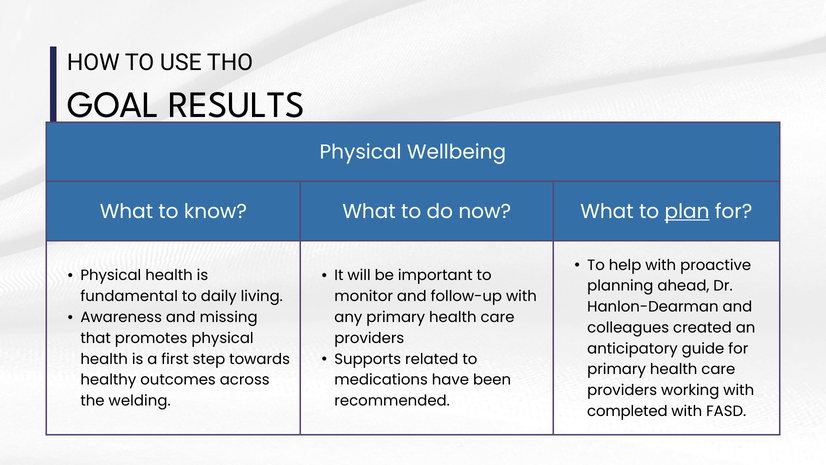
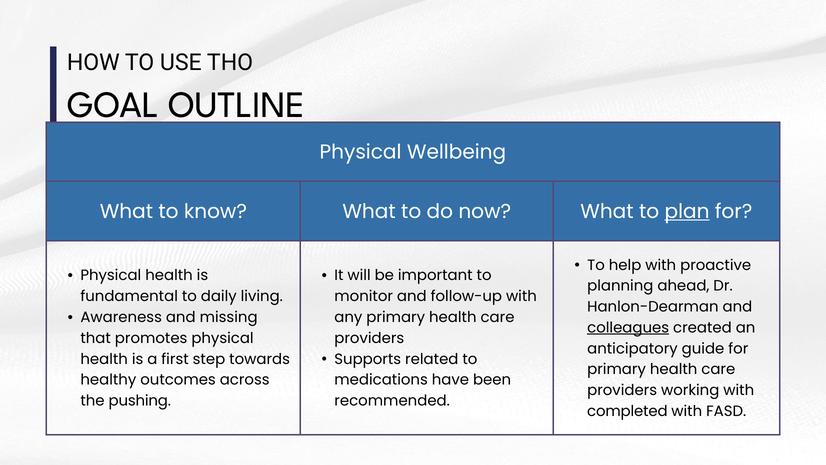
RESULTS: RESULTS -> OUTLINE (236, 105)
colleagues underline: none -> present (628, 328)
welding: welding -> pushing (140, 401)
